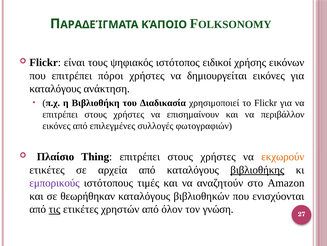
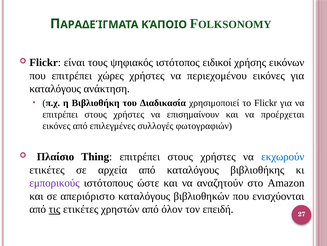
πόροι: πόροι -> χώρες (111, 75)
δημιουργείται: δημιουργείται -> περιεχομένου (217, 75)
περιβάλλον: περιβάλλον -> προέρχεται (283, 114)
εκχωρούν colour: orange -> blue (283, 156)
βιβλιοθήκης underline: present -> none (257, 169)
τιμές: τιμές -> ώστε (148, 183)
θεωρήθηκαν: θεωρήθηκαν -> απεριόριστο (88, 196)
γνώση: γνώση -> επειδή (218, 209)
